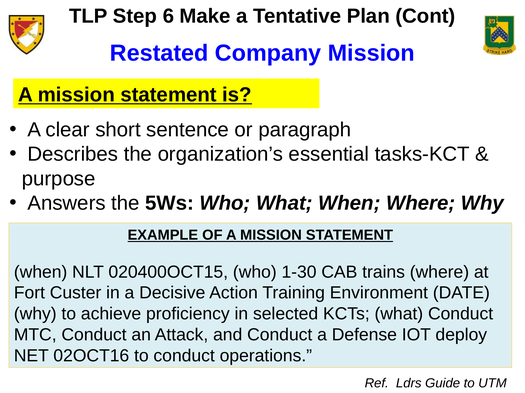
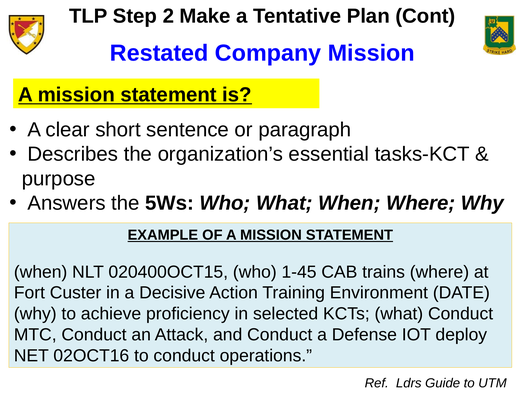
6: 6 -> 2 (168, 16)
1-30: 1-30 -> 1-45 (299, 272)
